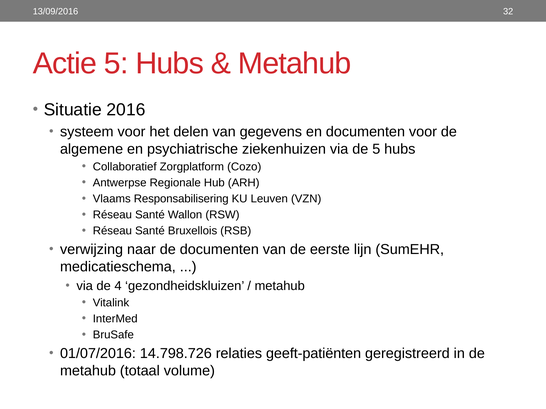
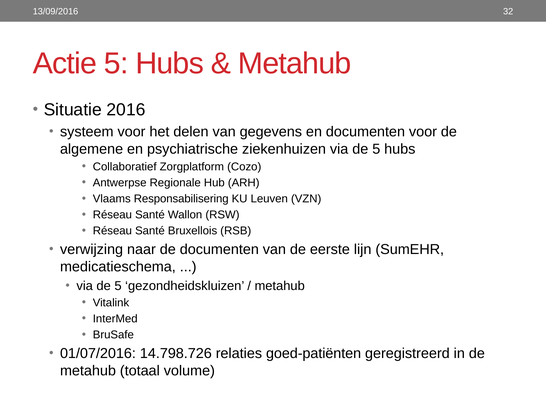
4: 4 -> 5 (118, 286)
geeft-patiënten: geeft-patiënten -> goed-patiënten (314, 354)
